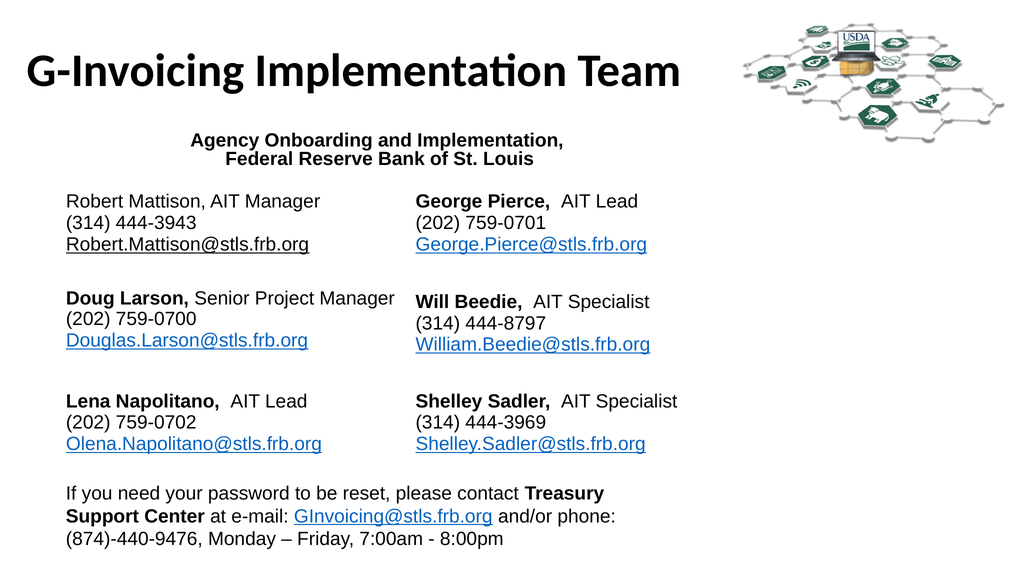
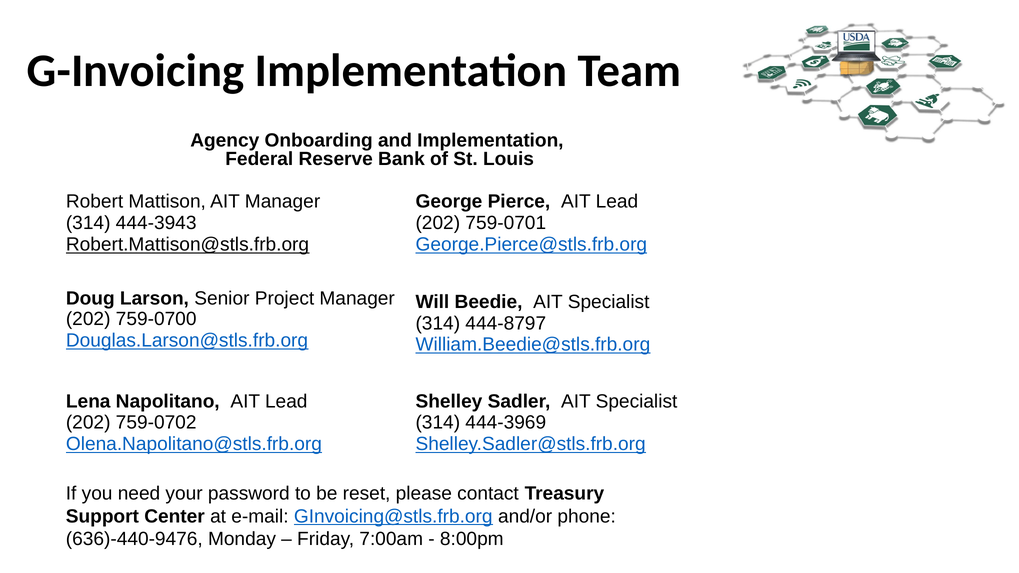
874)-440-9476: 874)-440-9476 -> 636)-440-9476 (134, 539)
